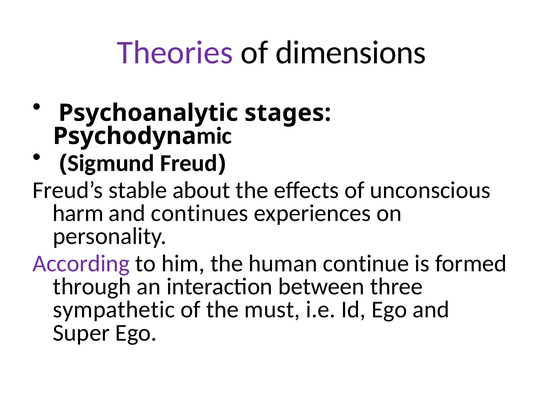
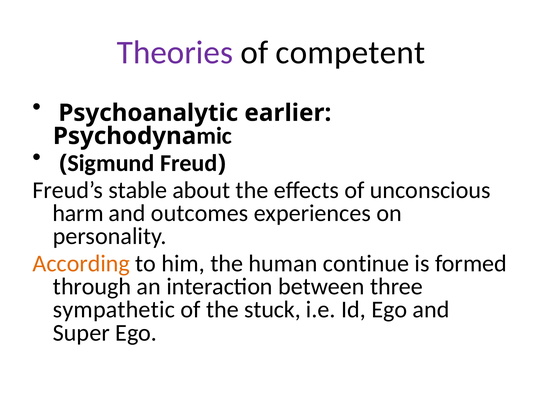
dimensions: dimensions -> competent (351, 53)
stages: stages -> earlier (288, 113)
continues: continues -> outcomes (200, 213)
According colour: purple -> orange (81, 264)
must: must -> stuck (272, 310)
